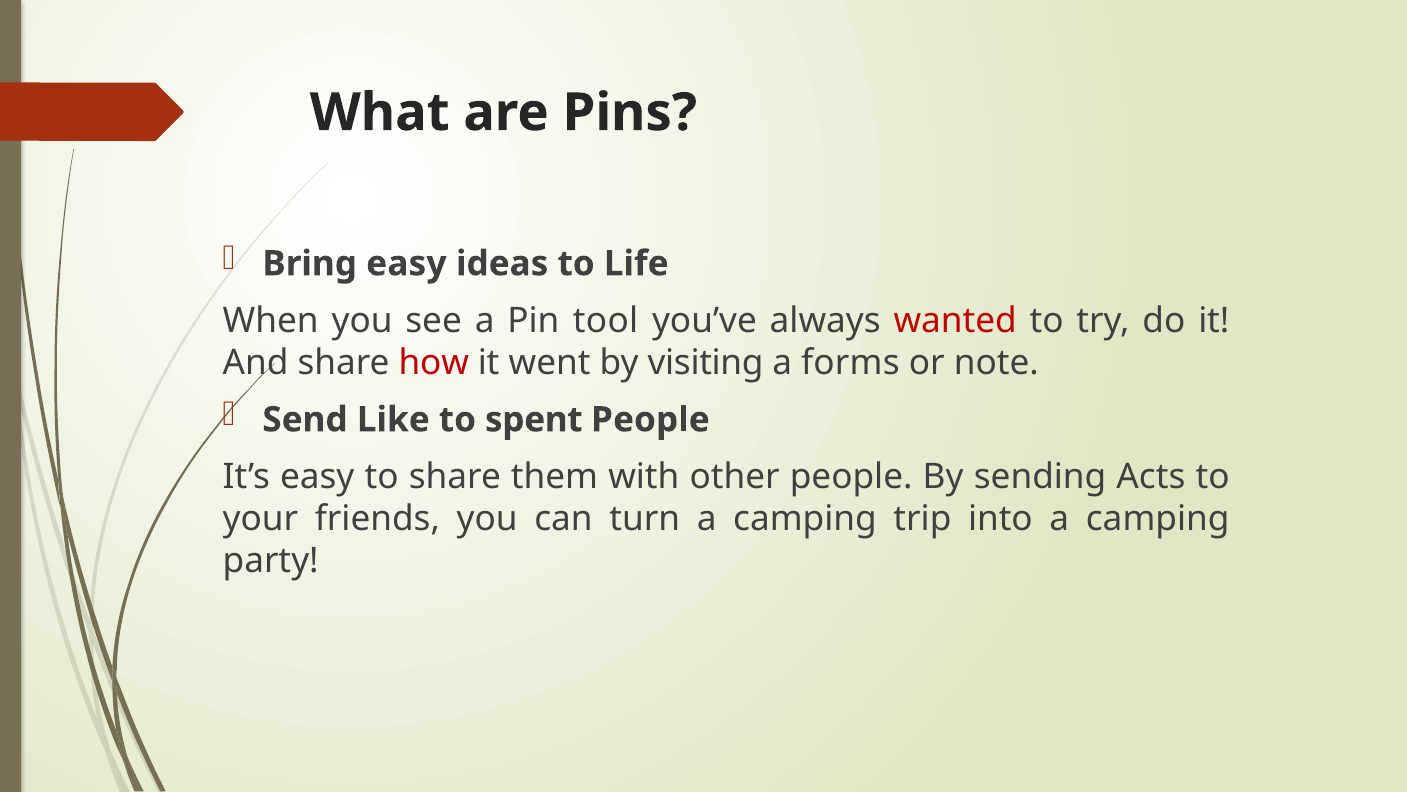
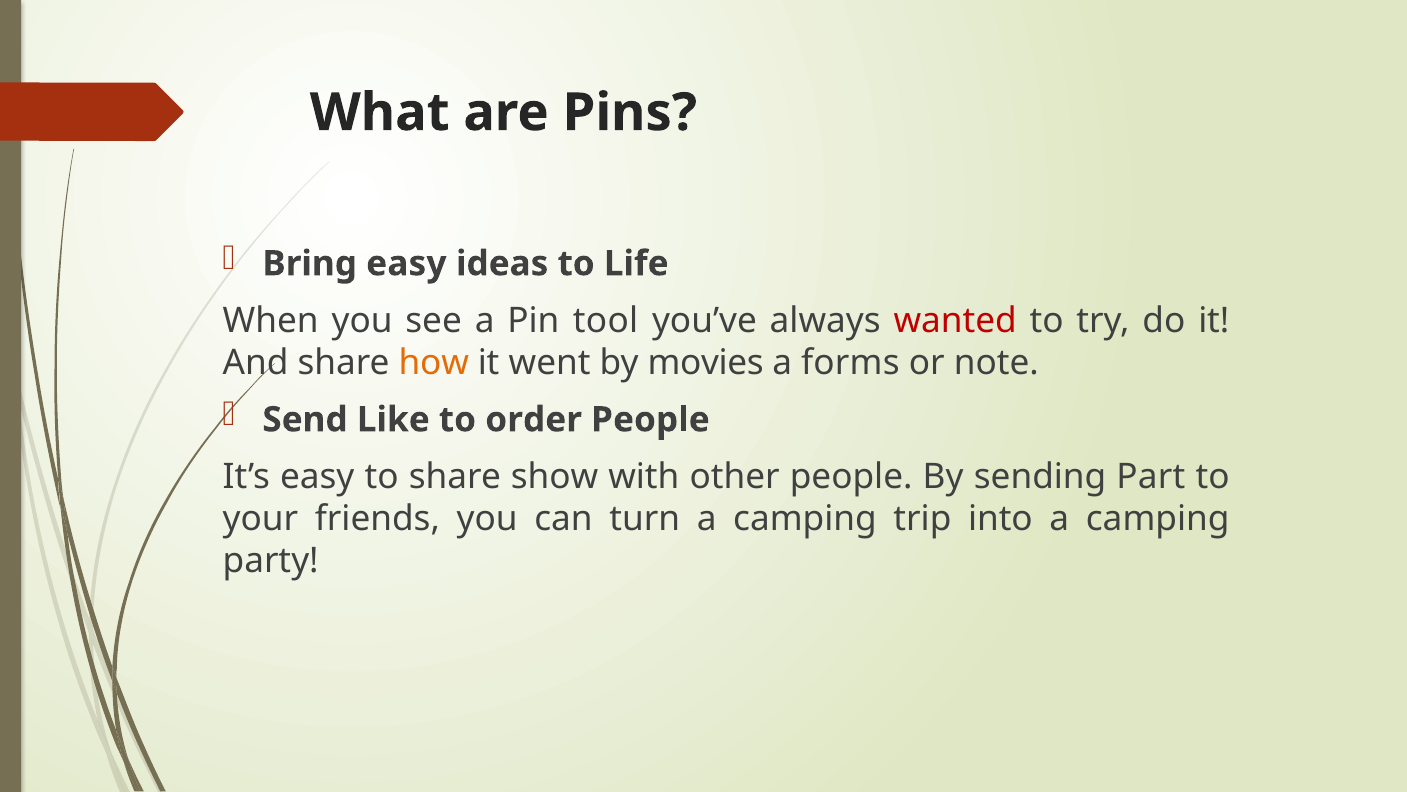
how colour: red -> orange (434, 363)
visiting: visiting -> movies (706, 363)
spent: spent -> order (534, 419)
them: them -> show (555, 476)
Acts: Acts -> Part (1151, 476)
